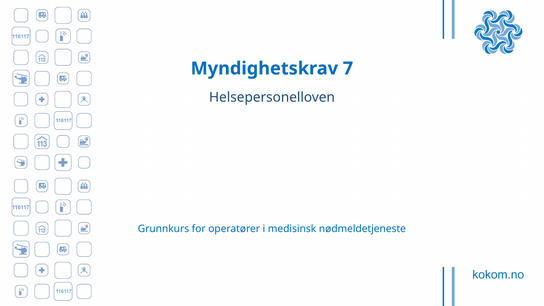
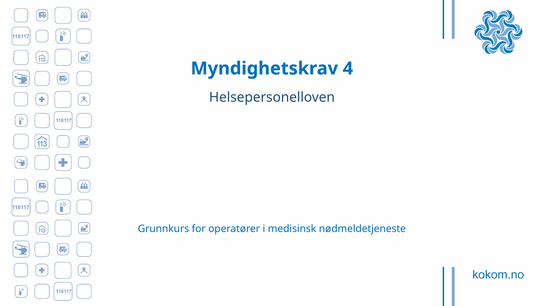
7: 7 -> 4 (348, 68)
